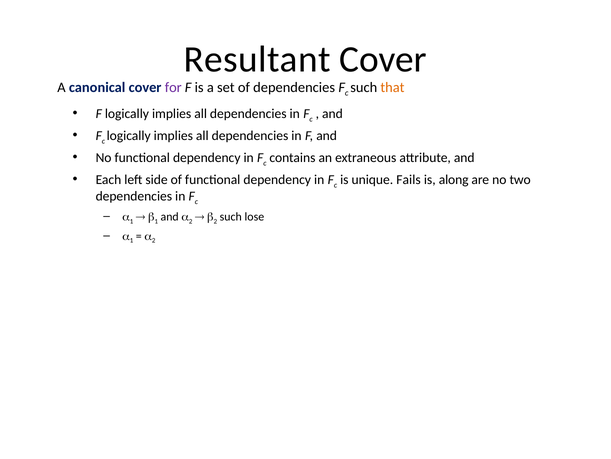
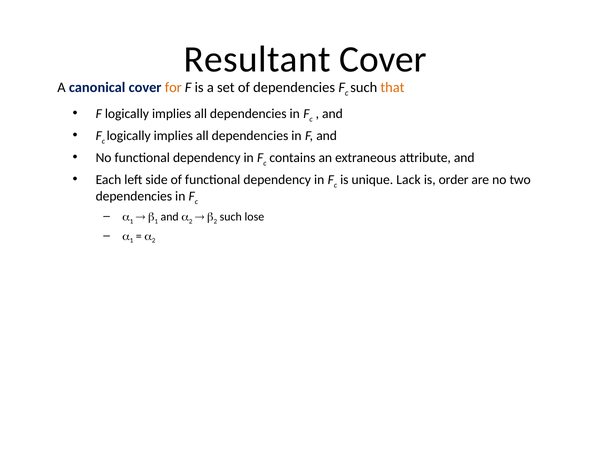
for colour: purple -> orange (173, 87)
Fails: Fails -> Lack (408, 180)
along: along -> order (454, 180)
